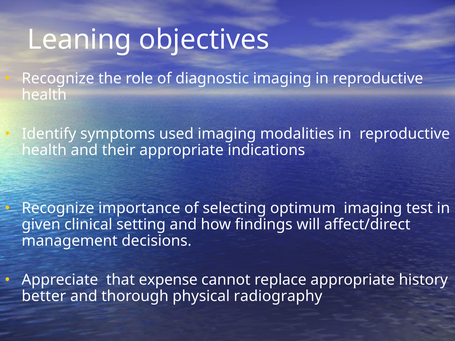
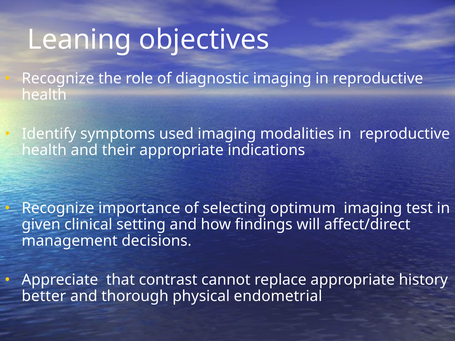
expense: expense -> contrast (168, 280)
radiography: radiography -> endometrial (278, 296)
